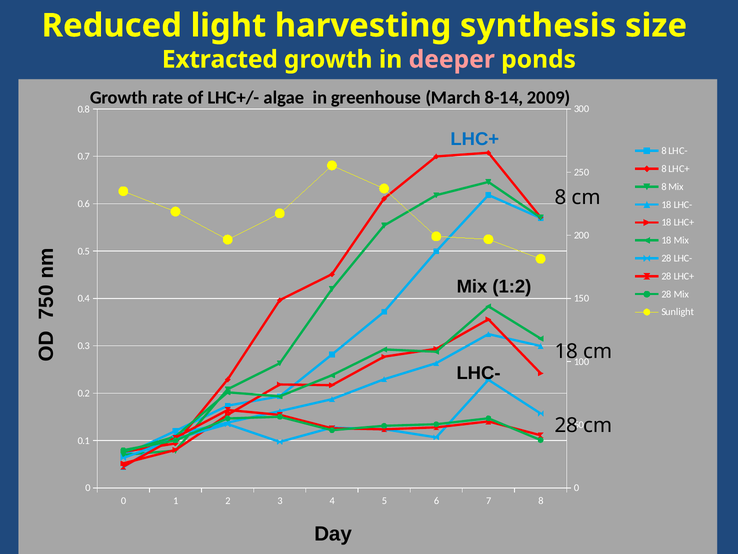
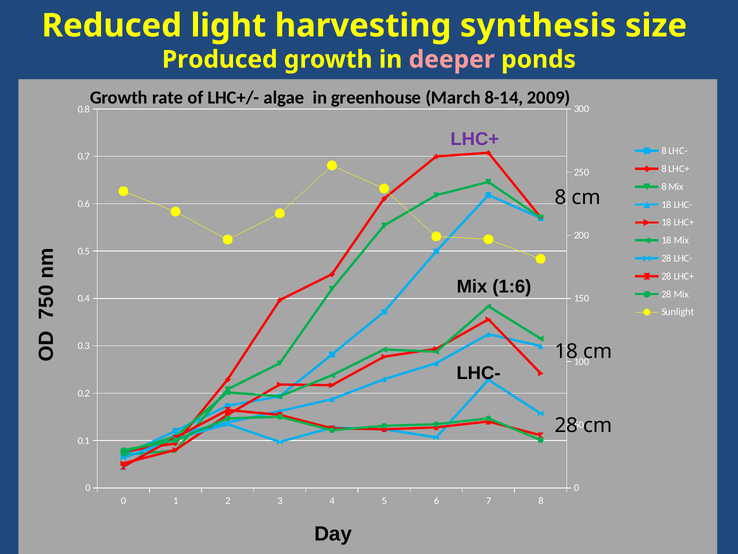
Extracted: Extracted -> Produced (220, 59)
LHC+ colour: blue -> purple (475, 139)
1:2: 1:2 -> 1:6 (512, 287)
